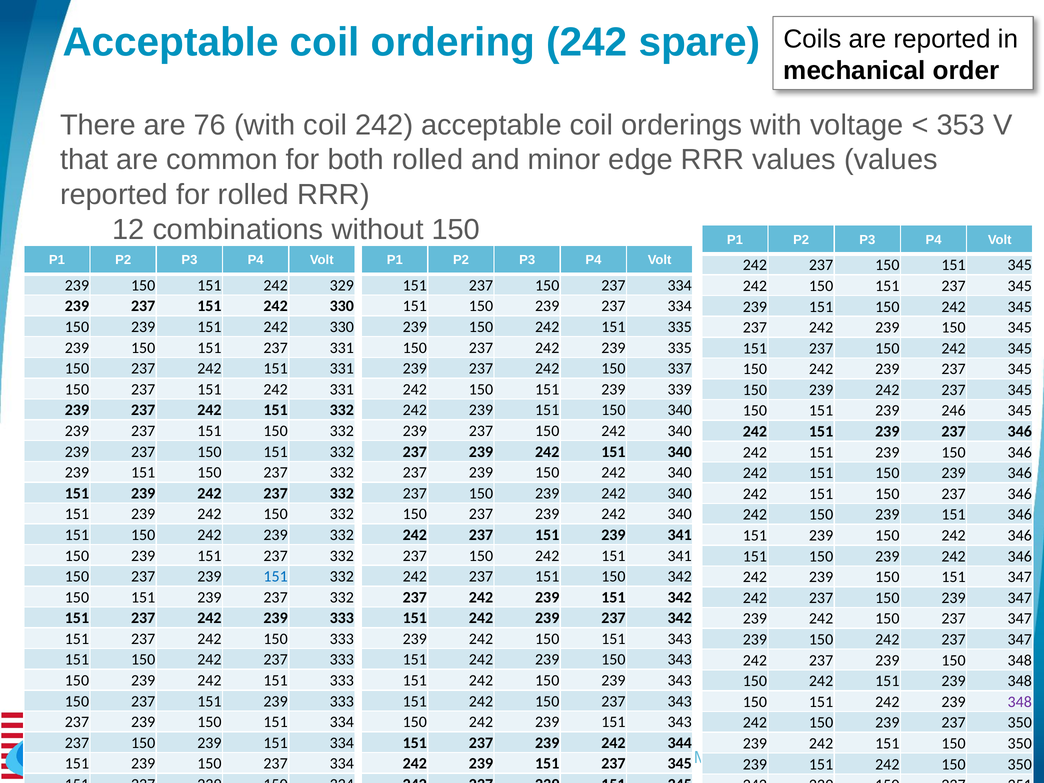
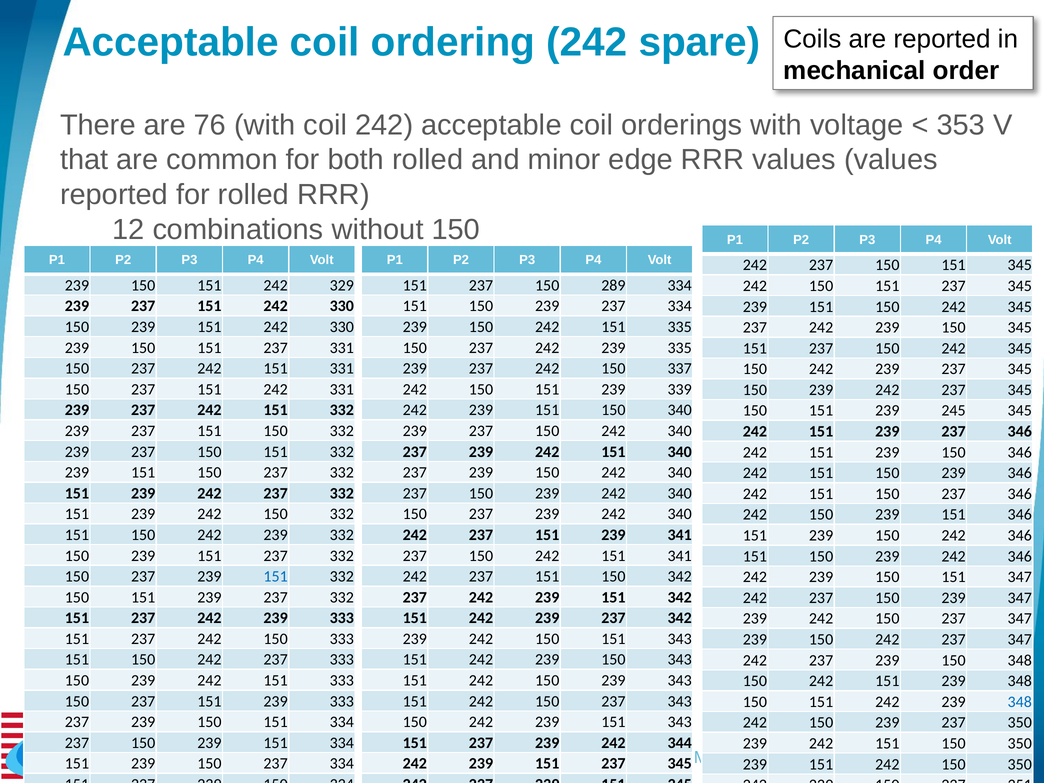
237 150 237: 237 -> 289 (613, 285)
246: 246 -> 245 (954, 411)
348 colour: purple -> blue (1020, 702)
